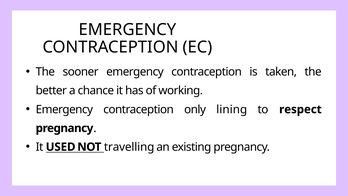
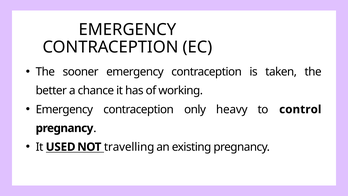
lining: lining -> heavy (232, 109)
respect: respect -> control (300, 109)
